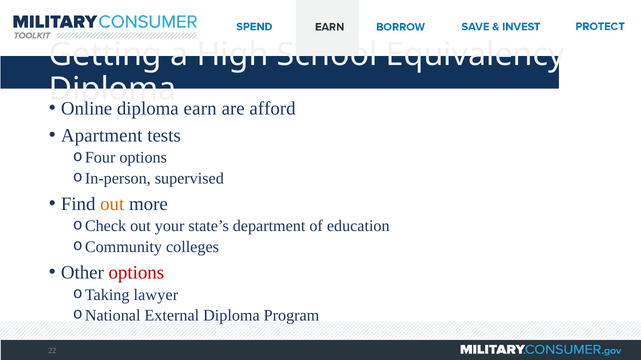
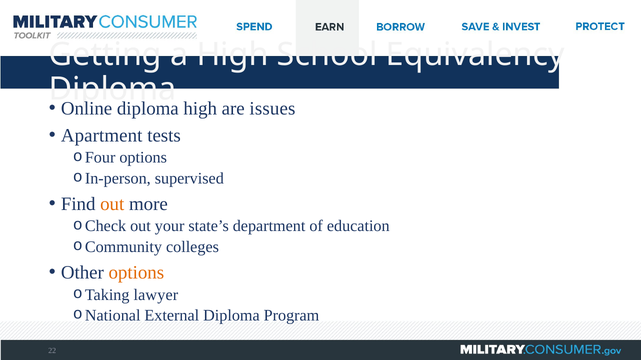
earn: earn -> high (200, 108)
afford: afford -> issues (272, 108)
options colour: red -> orange (136, 273)
